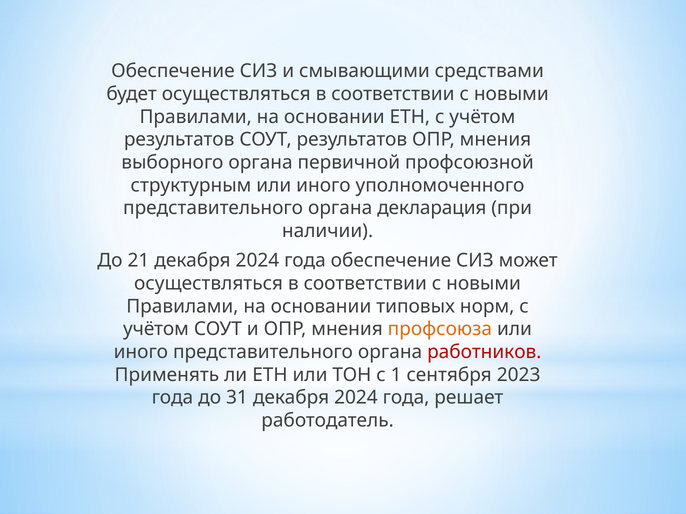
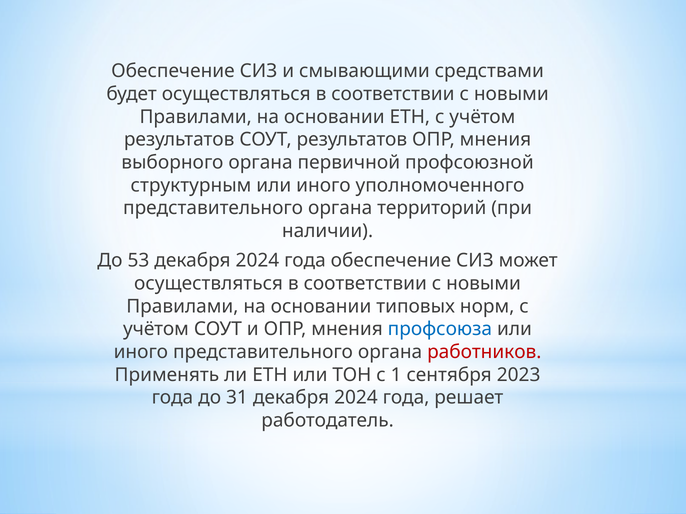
декларация: декларация -> территорий (432, 208)
21: 21 -> 53 (138, 261)
профсоюза colour: orange -> blue (440, 329)
